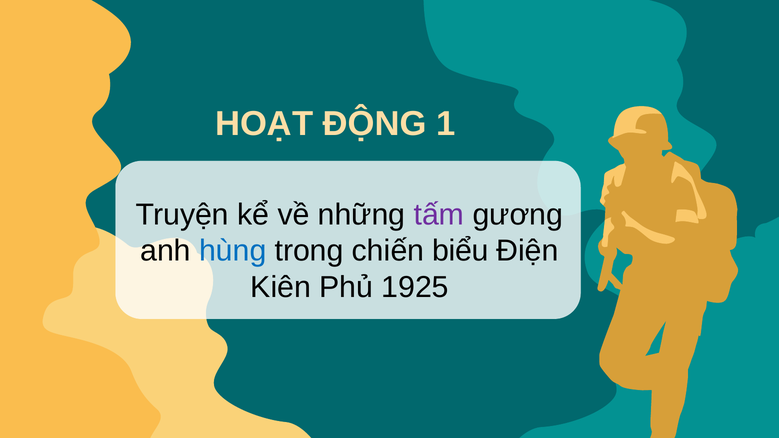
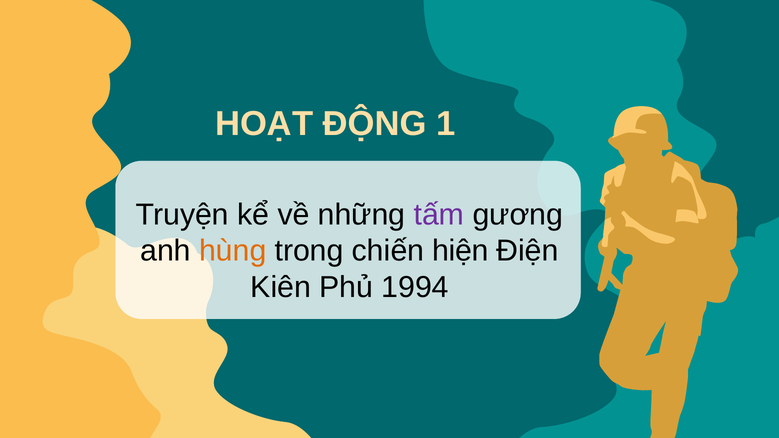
hùng colour: blue -> orange (233, 251)
biểu: biểu -> hiện (460, 251)
1925: 1925 -> 1994 (415, 287)
